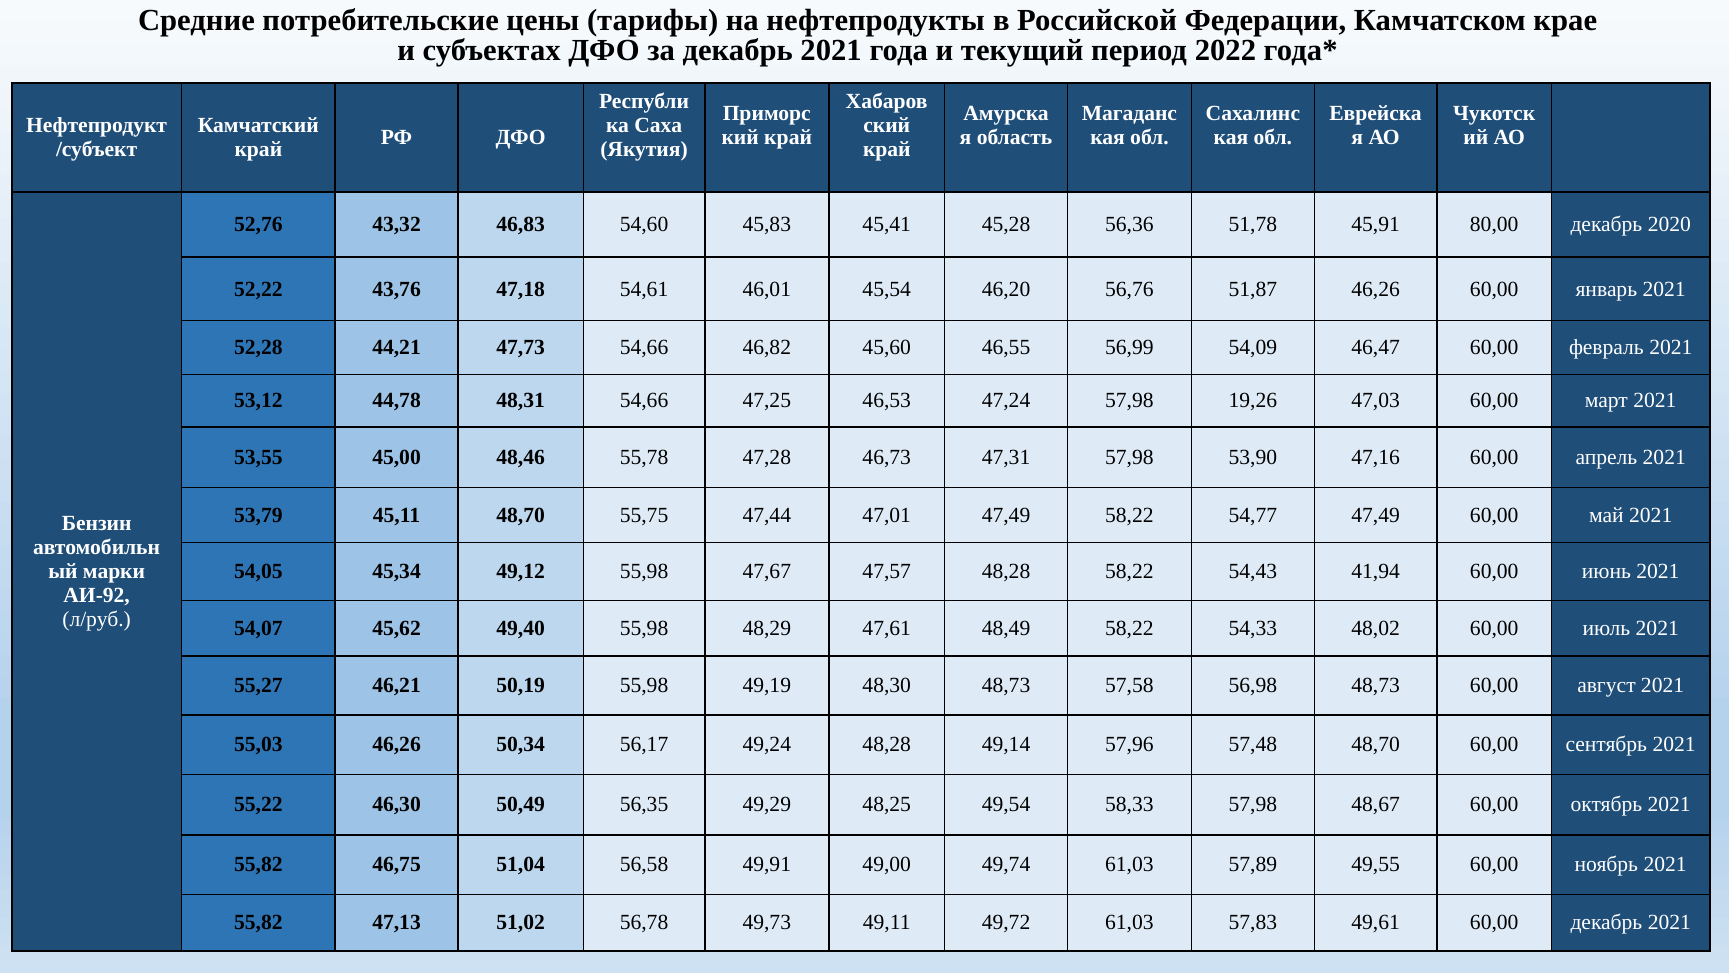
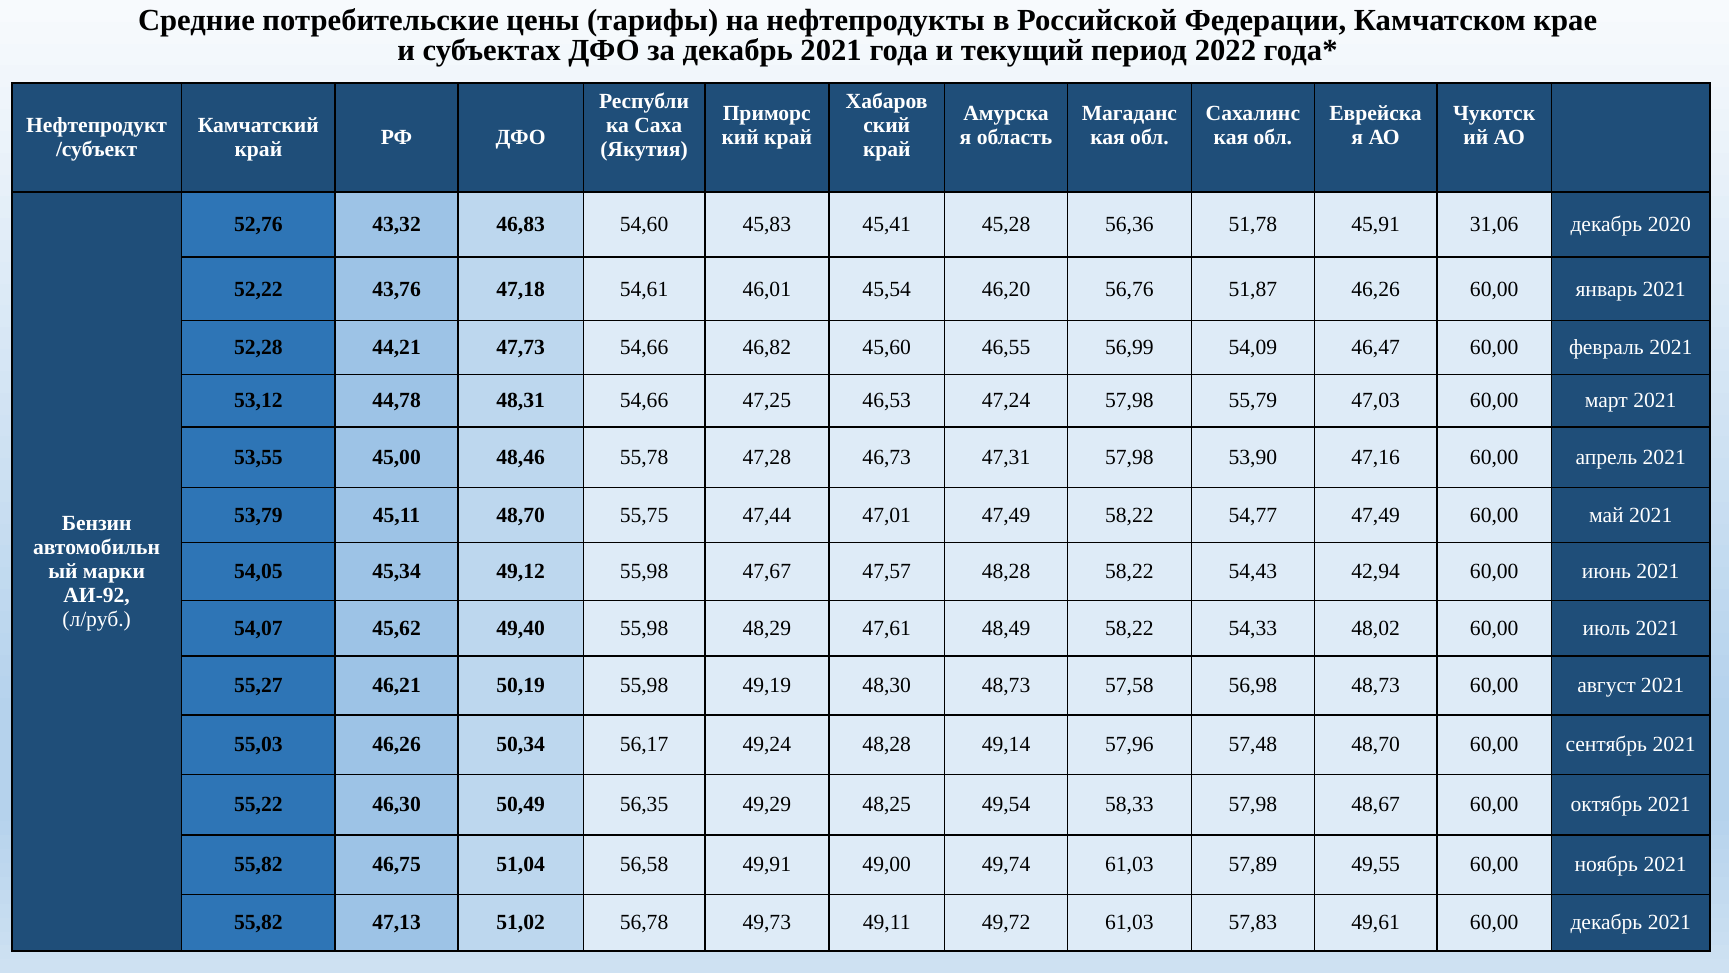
80,00: 80,00 -> 31,06 (1494, 225)
19,26: 19,26 -> 55,79 (1253, 401)
41,94: 41,94 -> 42,94 (1376, 572)
